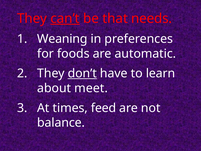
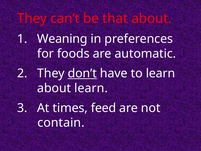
can’t underline: present -> none (65, 18)
that needs: needs -> about (152, 18)
about meet: meet -> learn (91, 88)
balance: balance -> contain (61, 123)
